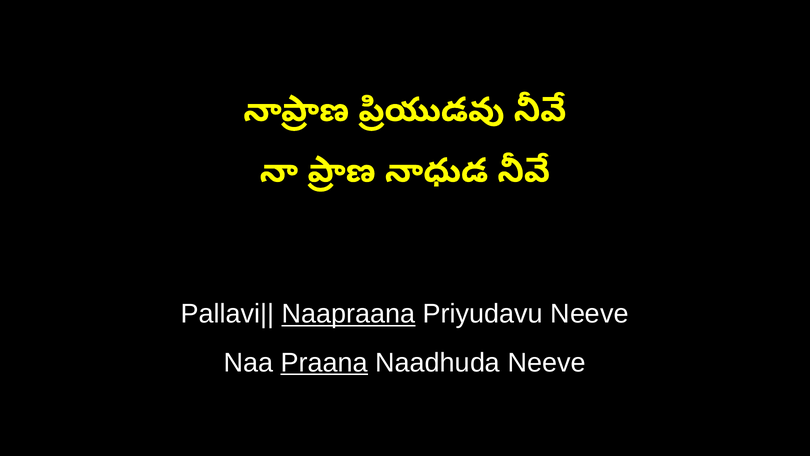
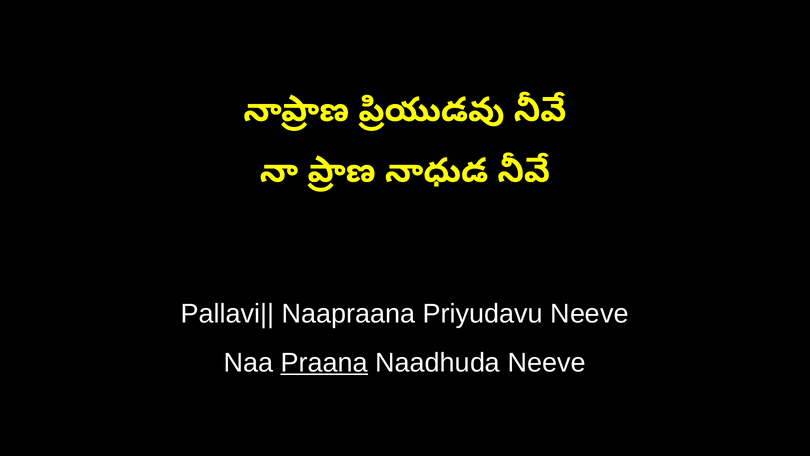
Naapraana underline: present -> none (349, 314)
